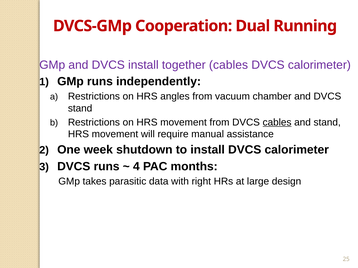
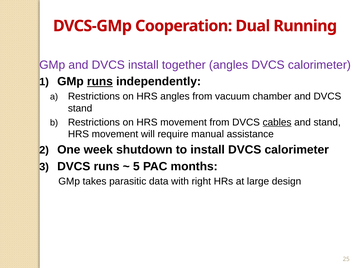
together cables: cables -> angles (229, 65)
runs underline: none -> present (100, 82)
4: 4 -> 5 (136, 167)
